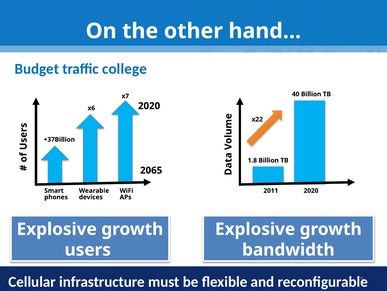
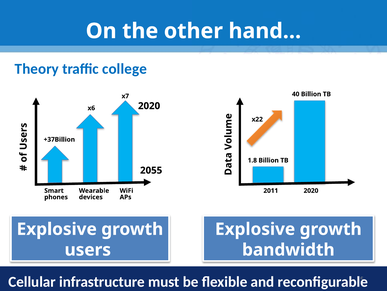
Budget: Budget -> Theory (37, 69)
2065: 2065 -> 2055 (151, 170)
